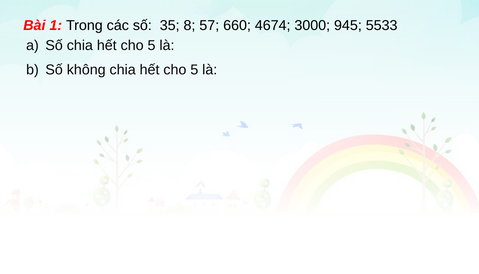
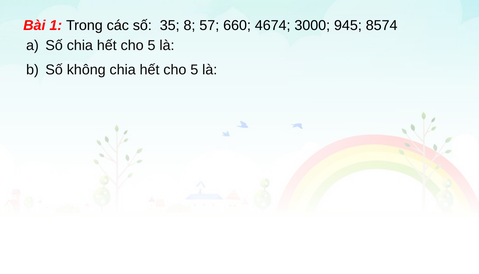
5533: 5533 -> 8574 (382, 25)
